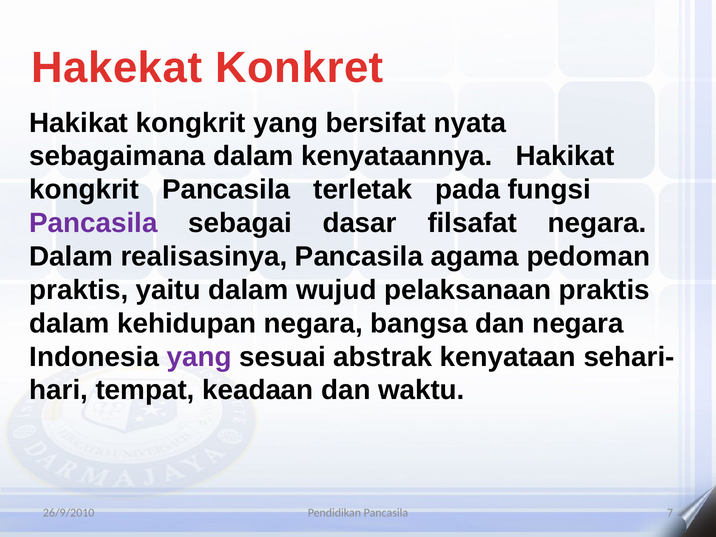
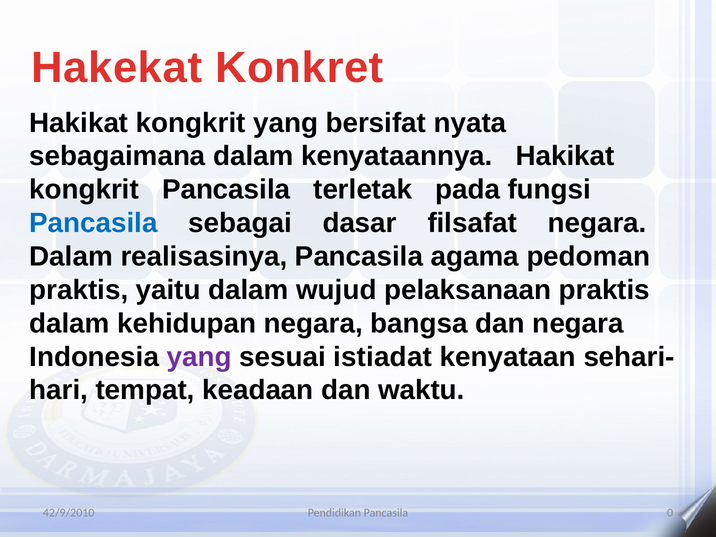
Pancasila colour: purple -> blue (94, 223)
abstrak: abstrak -> istiadat (383, 357)
26/9/2010: 26/9/2010 -> 42/9/2010 (69, 513)
7: 7 -> 0 (670, 513)
